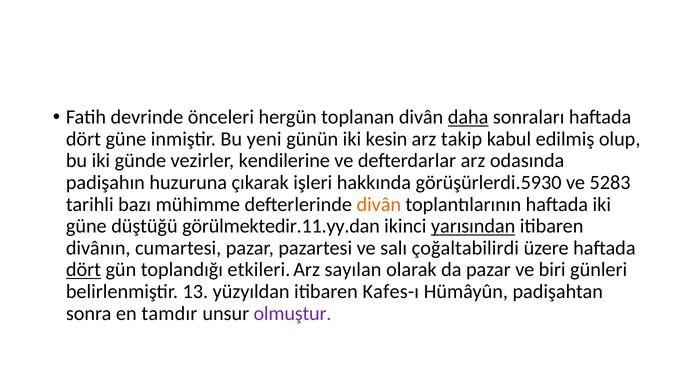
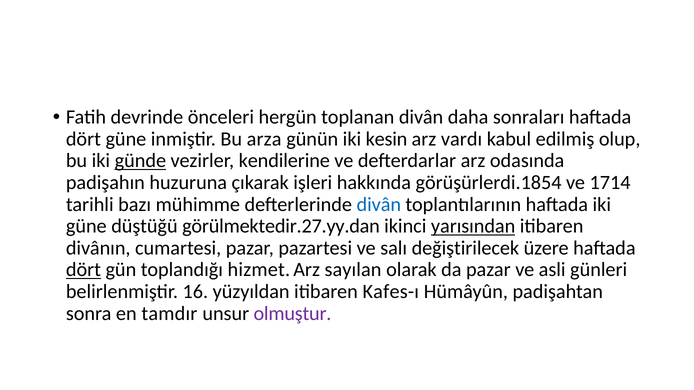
daha underline: present -> none (468, 117)
yeni: yeni -> arza (264, 139)
takip: takip -> vardı (462, 139)
günde underline: none -> present (140, 161)
görüşürlerdi.5930: görüşürlerdi.5930 -> görüşürlerdi.1854 (489, 183)
5283: 5283 -> 1714 (610, 183)
divân colour: orange -> blue (379, 205)
görülmektedir.11.yy.dan: görülmektedir.11.yy.dan -> görülmektedir.27.yy.dan (281, 226)
çoğaltabilirdi: çoğaltabilirdi -> değiştirilecek (465, 248)
etkileri: etkileri -> hizmet (259, 270)
biri: biri -> asli (552, 270)
13: 13 -> 16 (195, 292)
